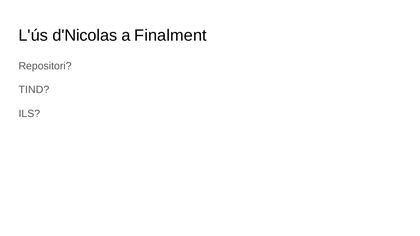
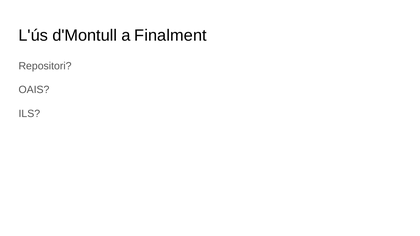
d'Nicolas: d'Nicolas -> d'Montull (85, 36)
TIND: TIND -> OAIS (34, 90)
